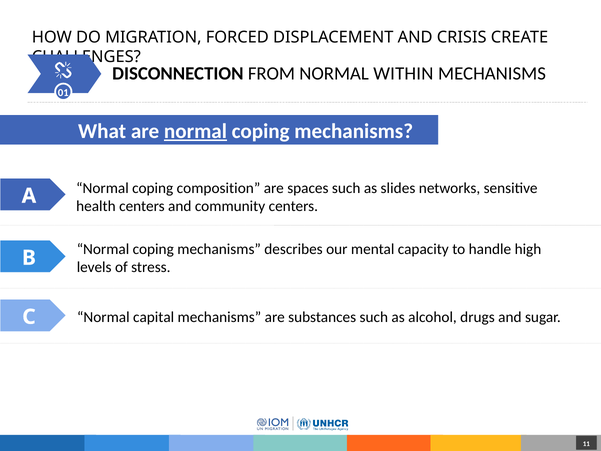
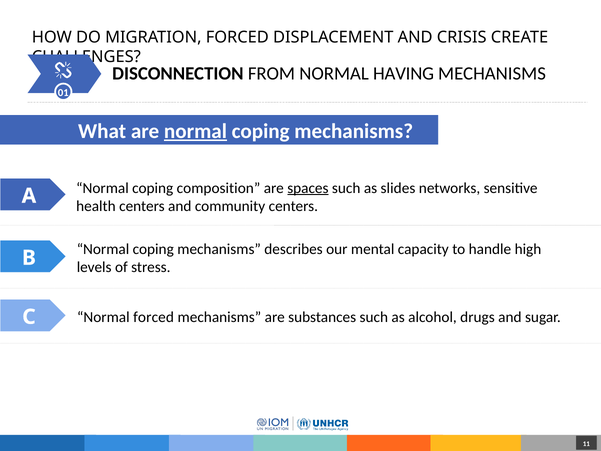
WITHIN: WITHIN -> HAVING (404, 73)
spaces underline: none -> present (308, 188)
Normal capital: capital -> forced (154, 317)
